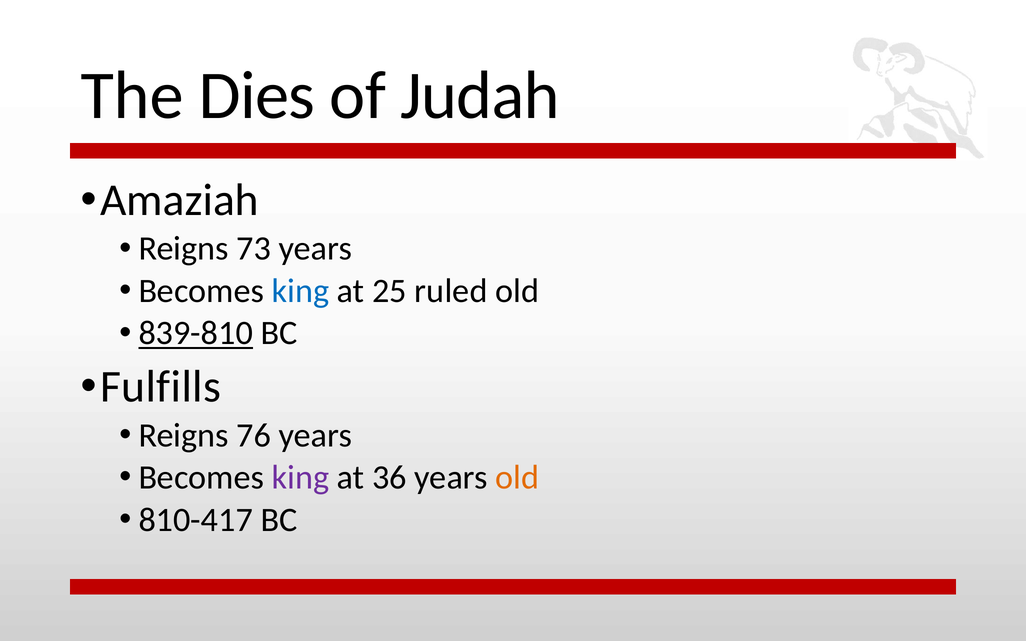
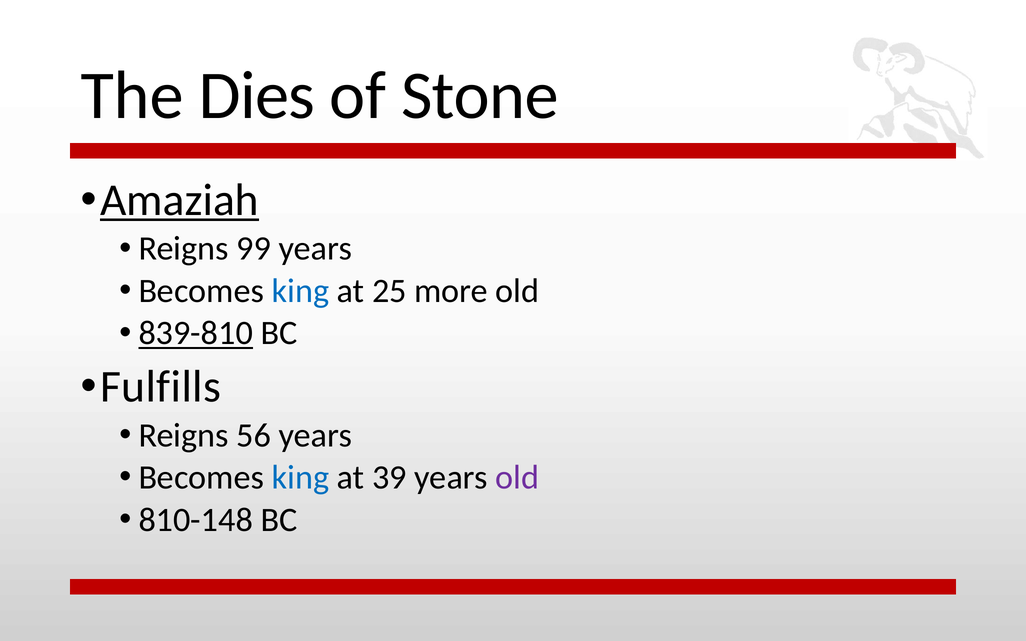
Judah: Judah -> Stone (480, 96)
Amaziah underline: none -> present (179, 200)
73: 73 -> 99 (254, 249)
ruled: ruled -> more (451, 291)
76: 76 -> 56 (254, 435)
king colour: purple -> blue (300, 478)
36: 36 -> 39 (389, 478)
old colour: orange -> purple (517, 478)
810-417: 810-417 -> 810-148 (196, 520)
